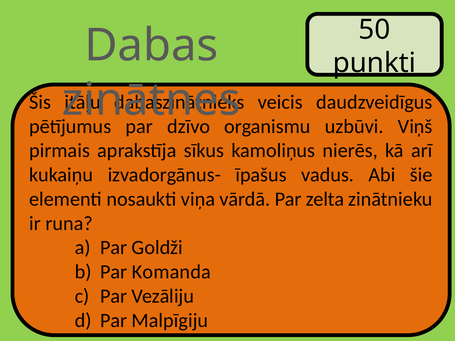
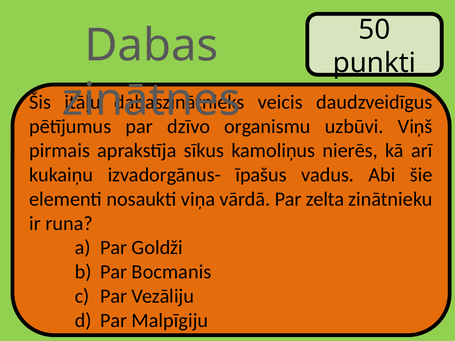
Komanda: Komanda -> Bocmanis (171, 272)
